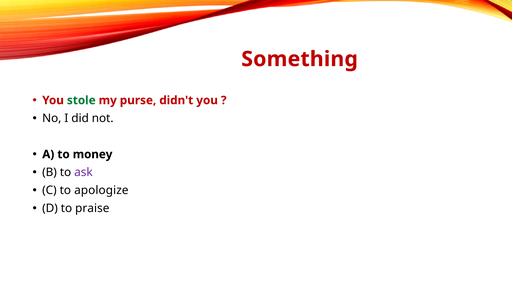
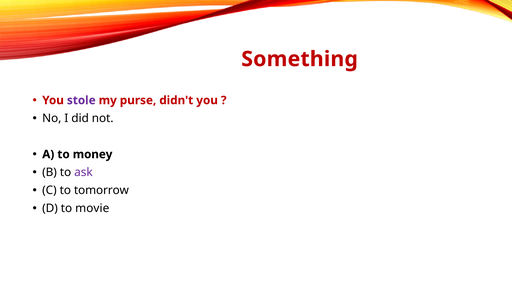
stole colour: green -> purple (81, 100)
apologize: apologize -> tomorrow (101, 190)
praise: praise -> movie (92, 208)
